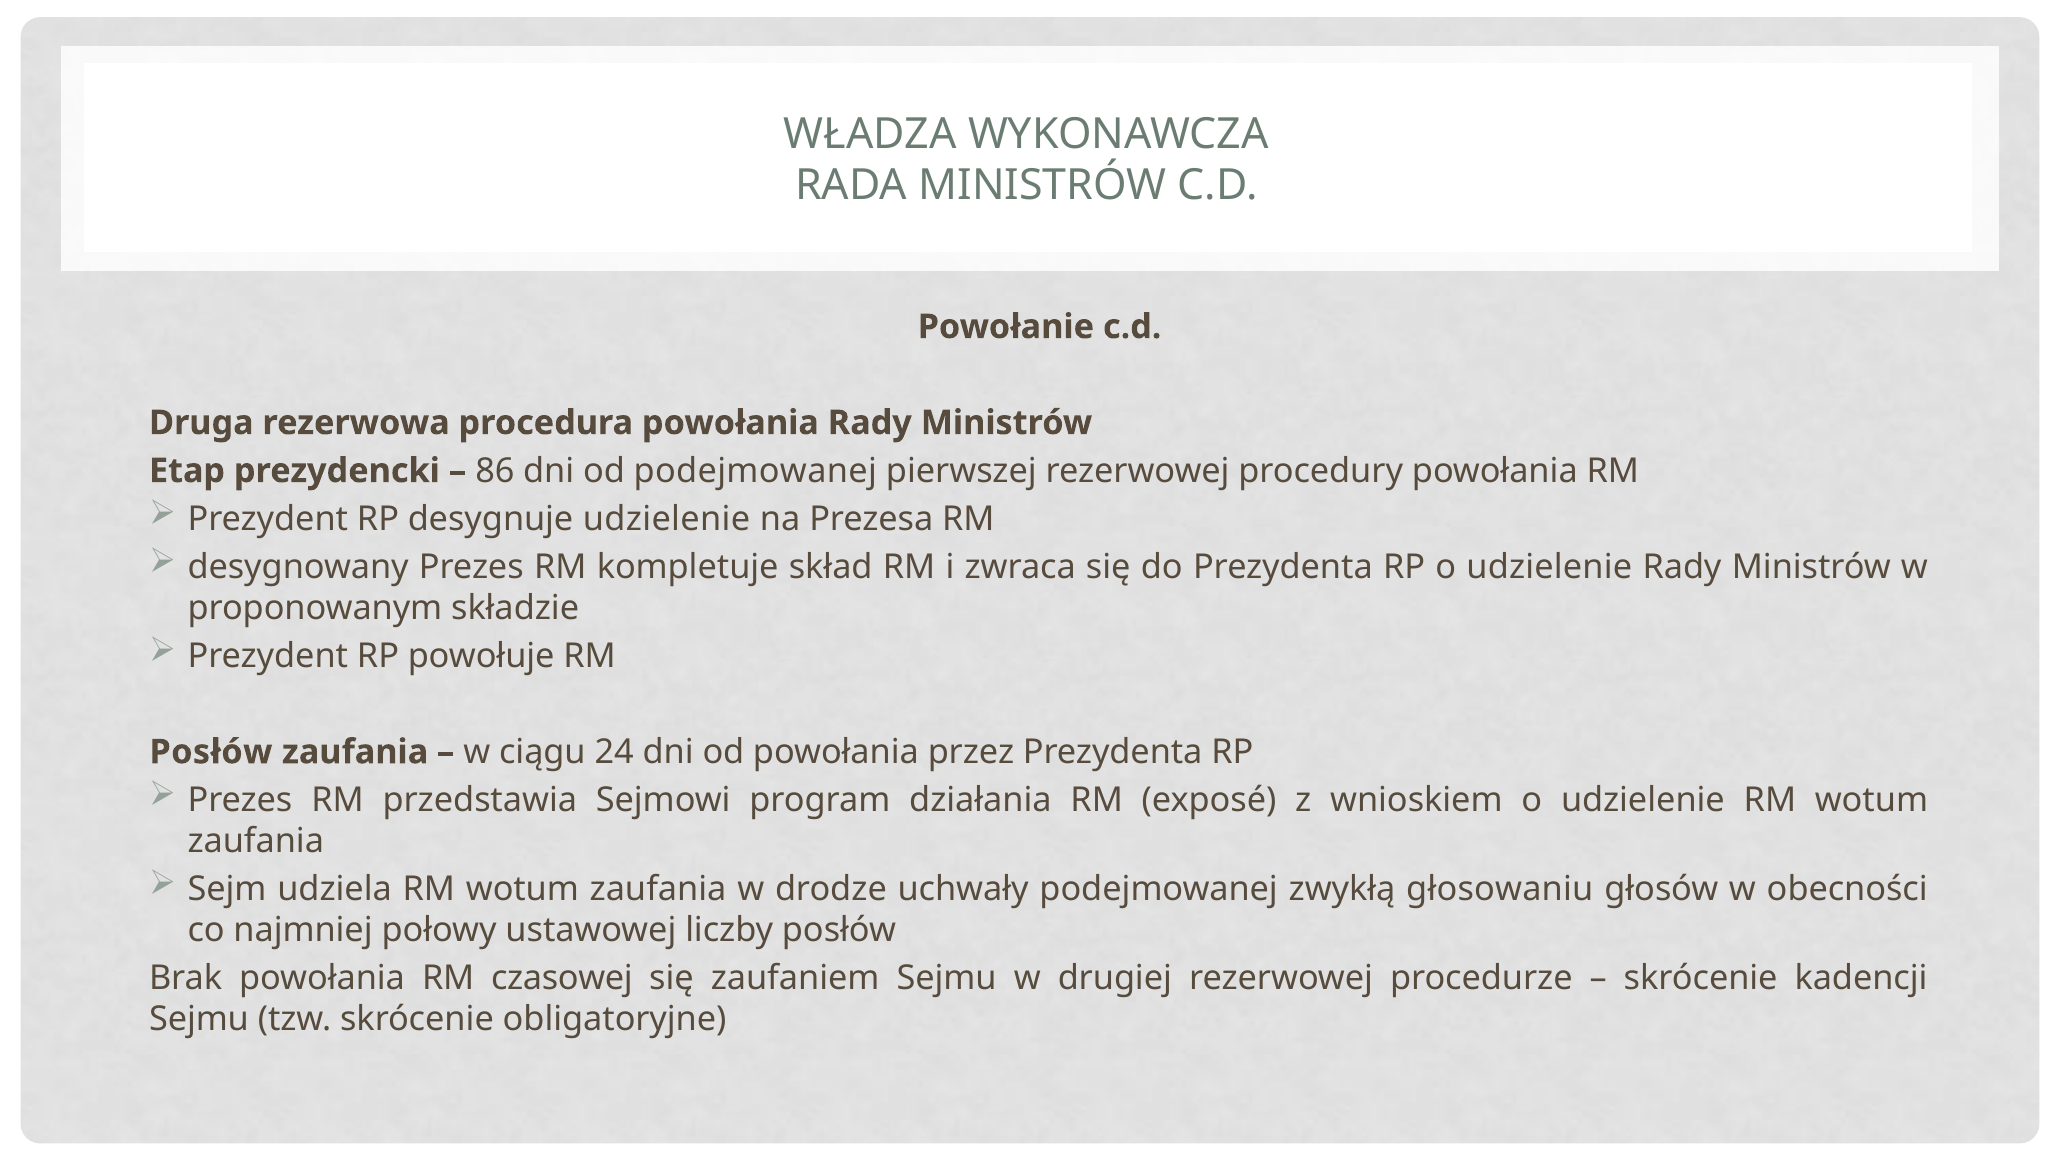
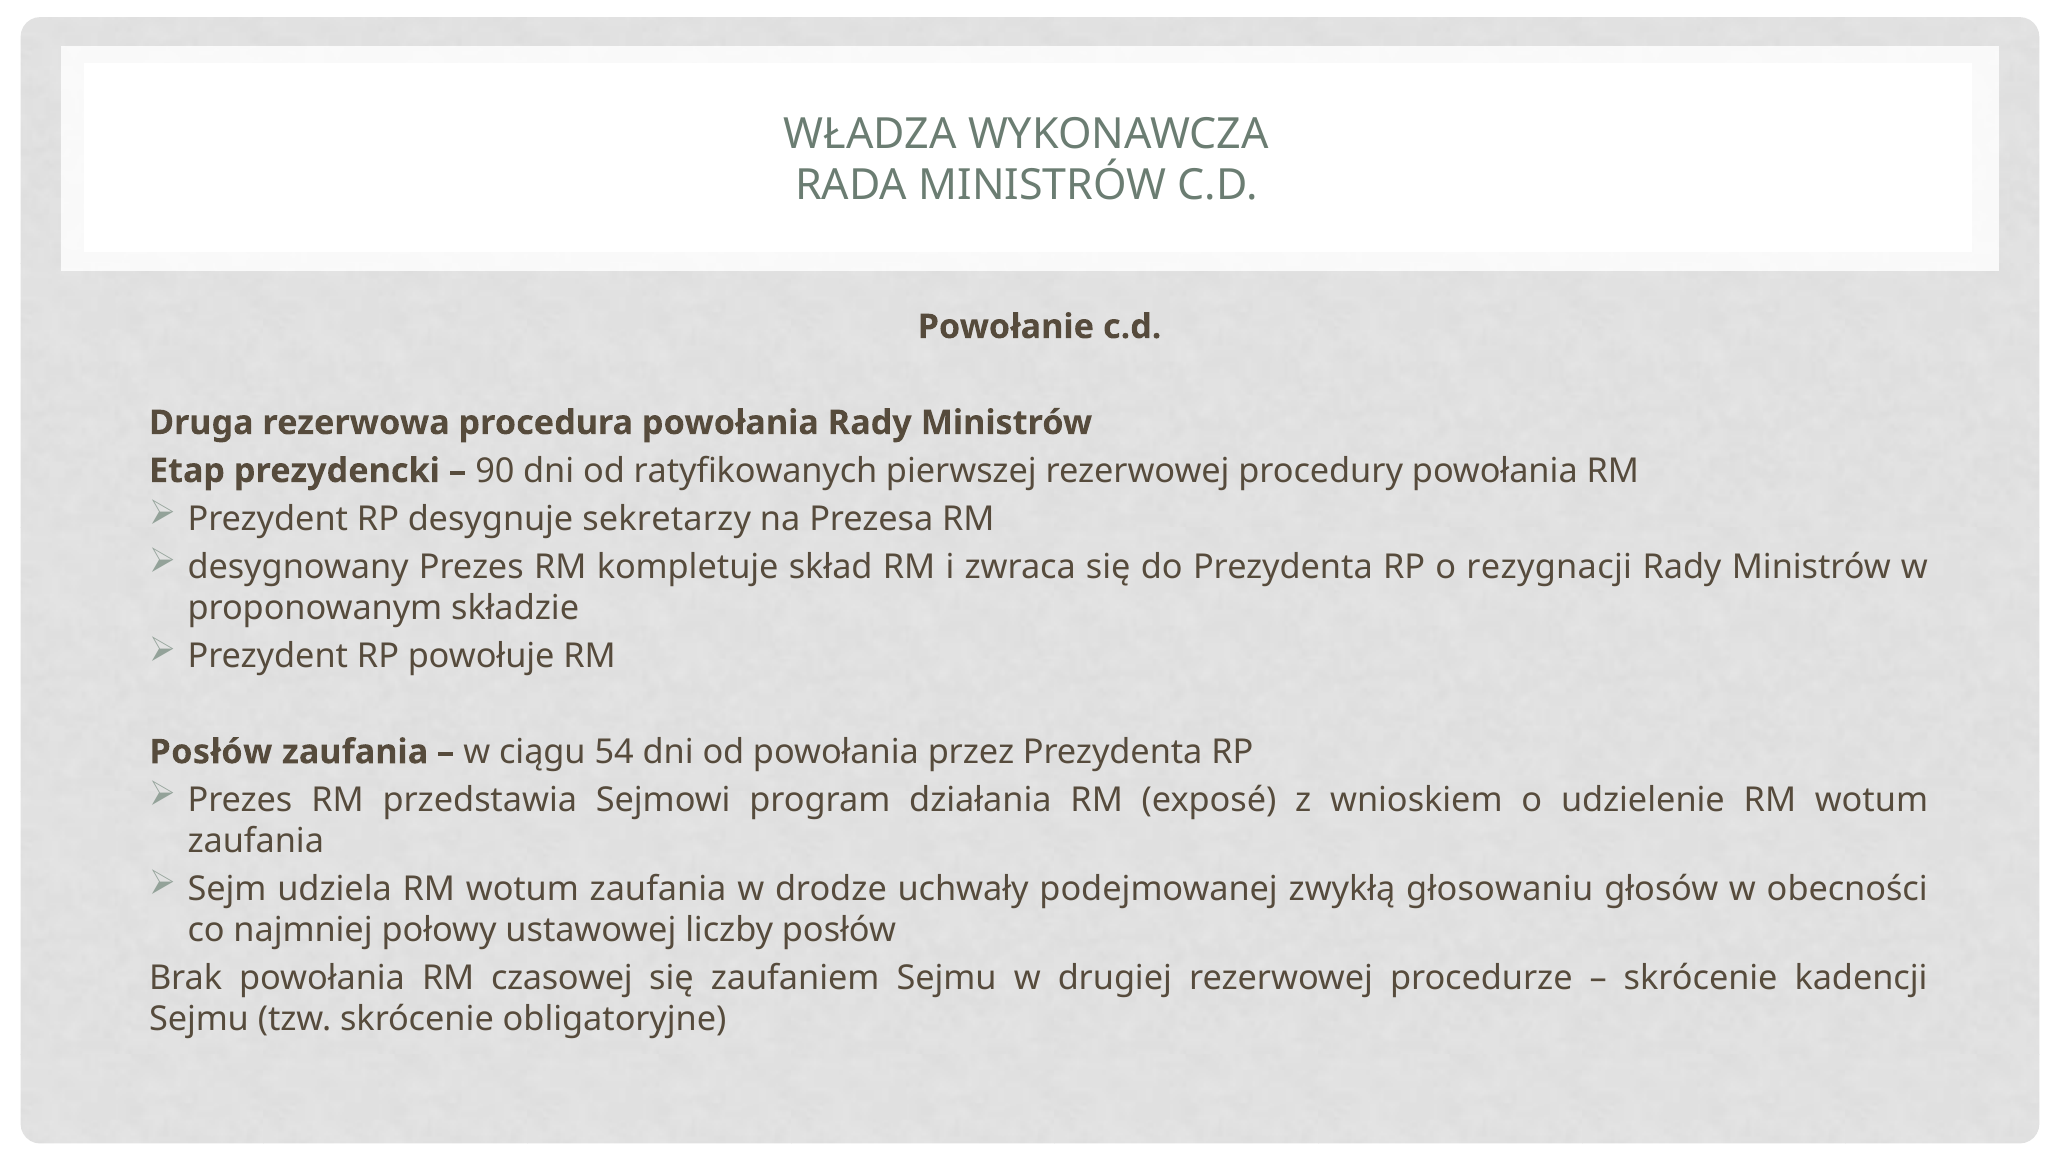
86: 86 -> 90 (495, 471)
od podejmowanej: podejmowanej -> ratyfikowanych (756, 471)
desygnuje udzielenie: udzielenie -> sekretarzy (667, 519)
RP o udzielenie: udzielenie -> rezygnacji (1549, 567)
24: 24 -> 54 (614, 752)
